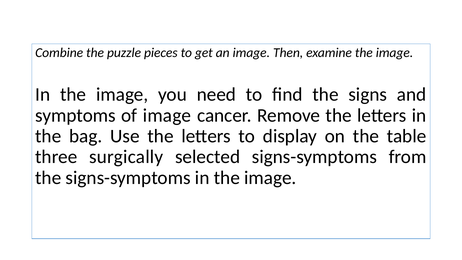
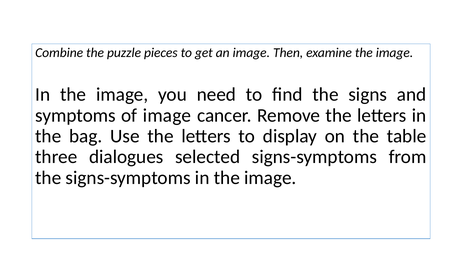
surgically: surgically -> dialogues (126, 157)
